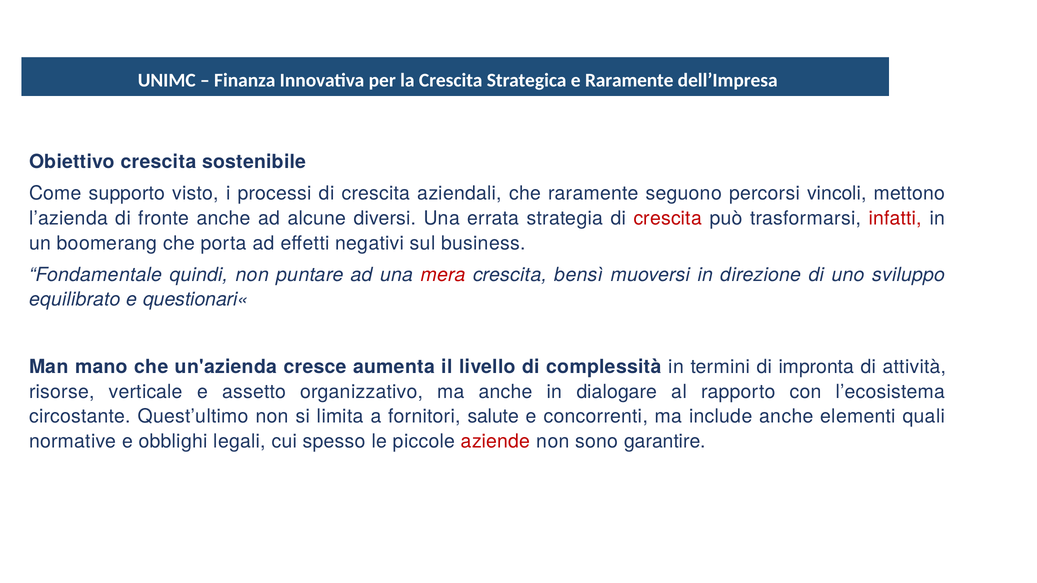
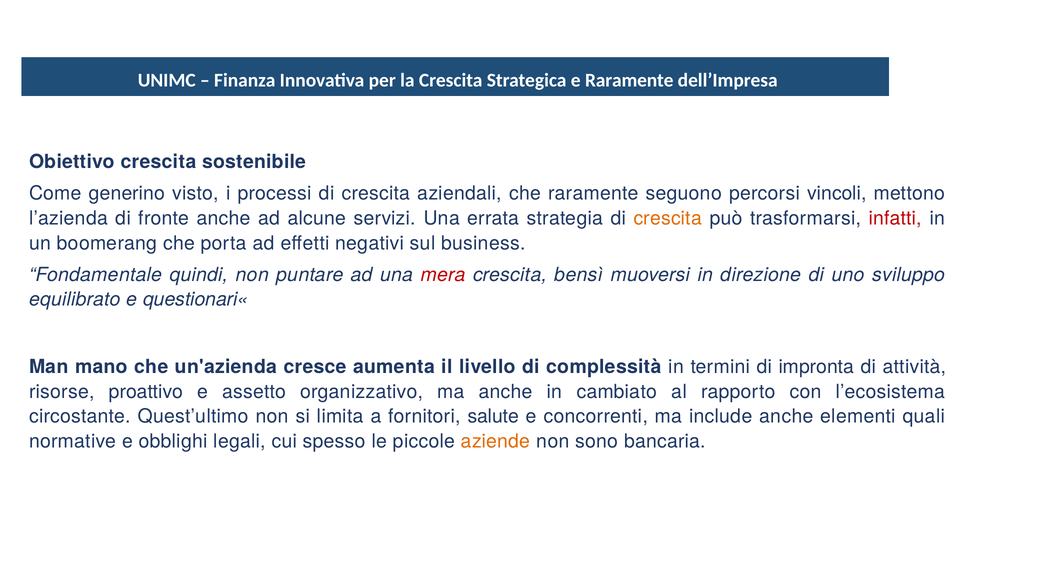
supporto: supporto -> generino (127, 193)
diversi: diversi -> servizi (385, 218)
crescita colour: red -> orange (668, 218)
verticale: verticale -> proattivo (146, 392)
dialogare: dialogare -> cambiato (617, 392)
aziende colour: red -> orange (496, 442)
garantire: garantire -> bancaria (665, 442)
